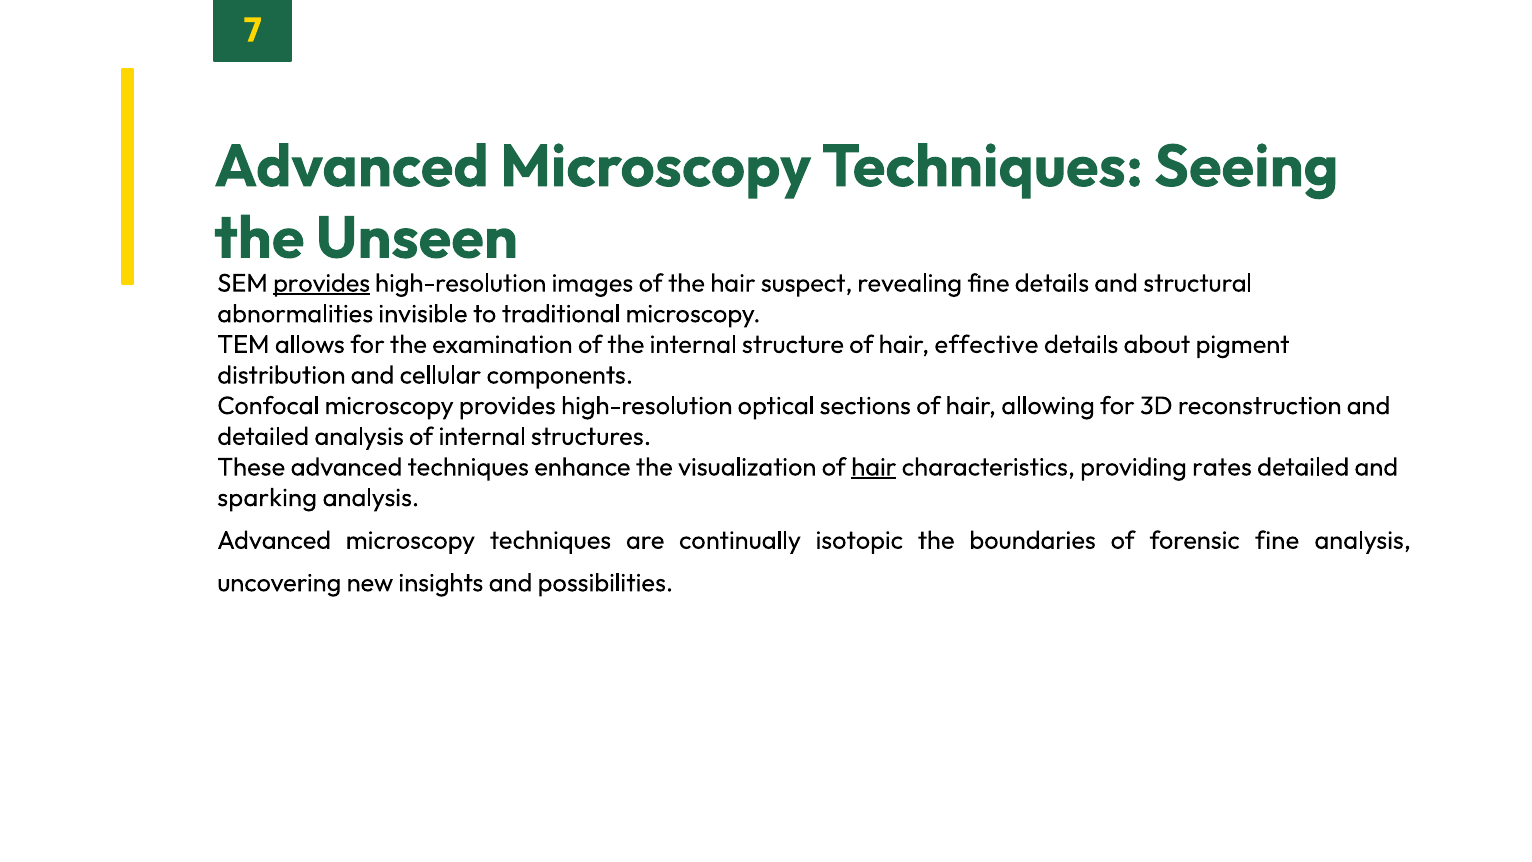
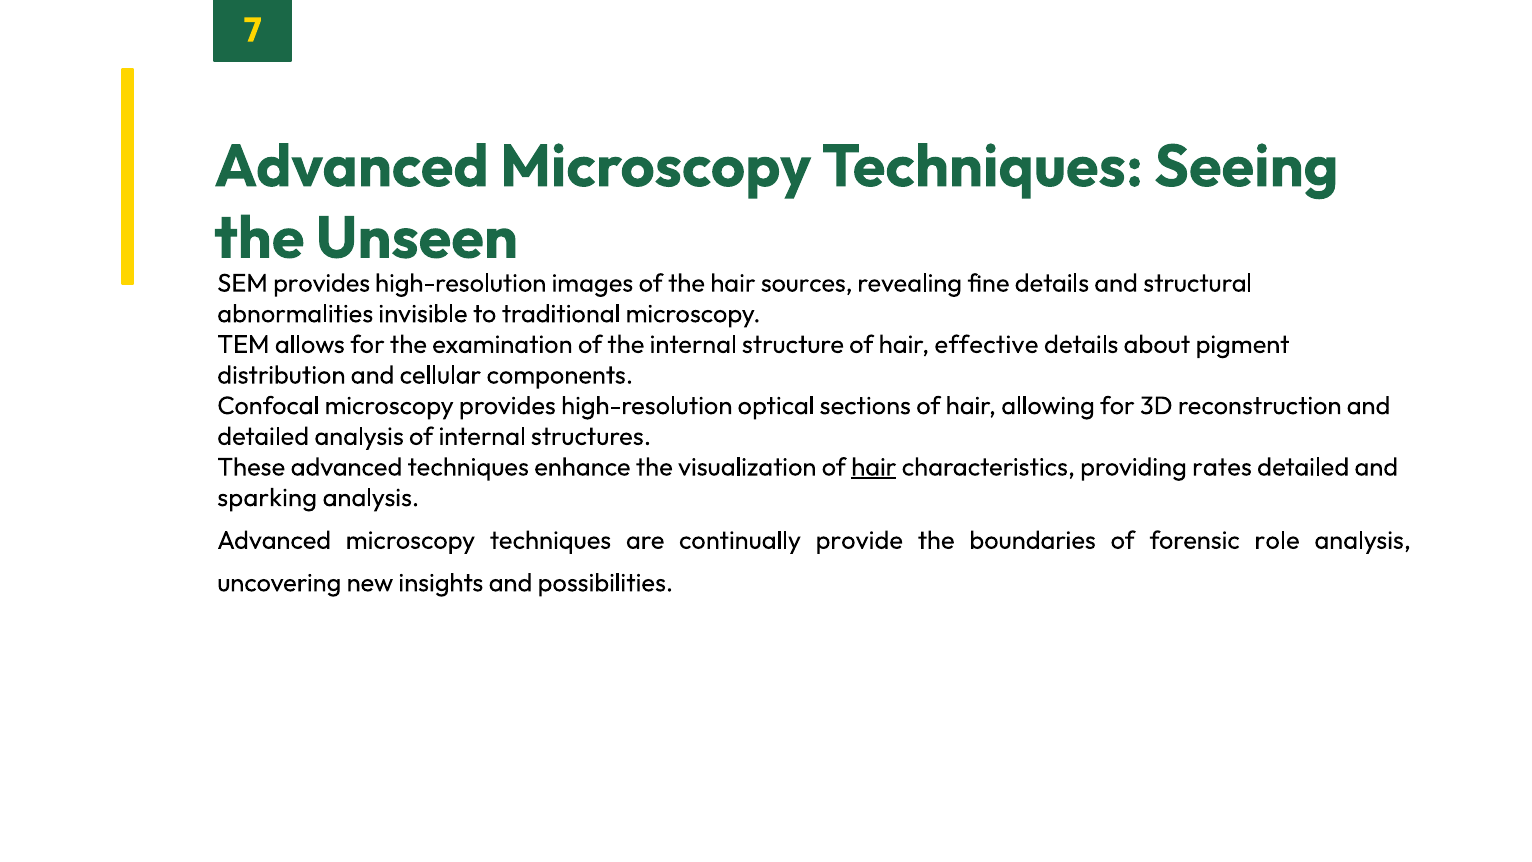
provides underline: present -> none (322, 283)
suspect: suspect -> sources (807, 283)
isotopic: isotopic -> provide (859, 540)
forensic fine: fine -> role (1277, 540)
